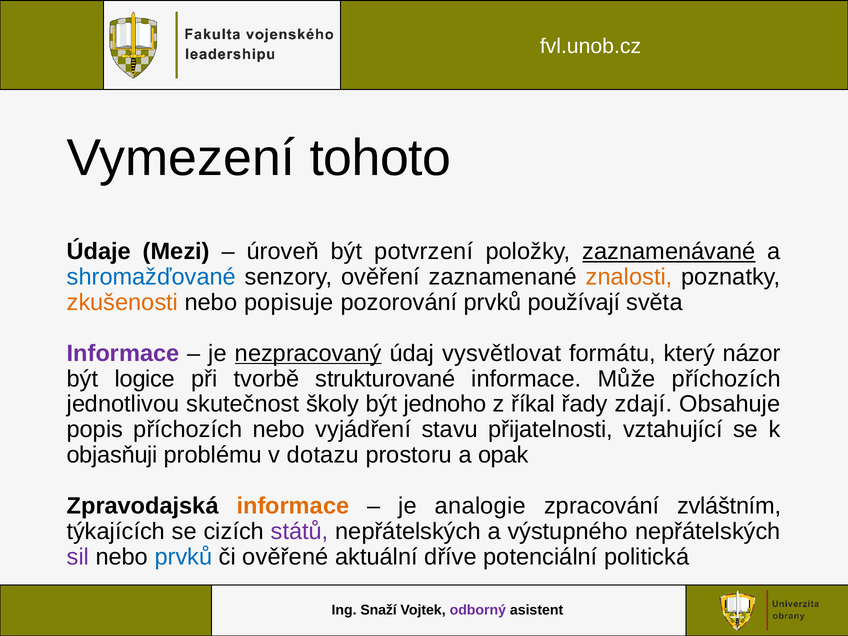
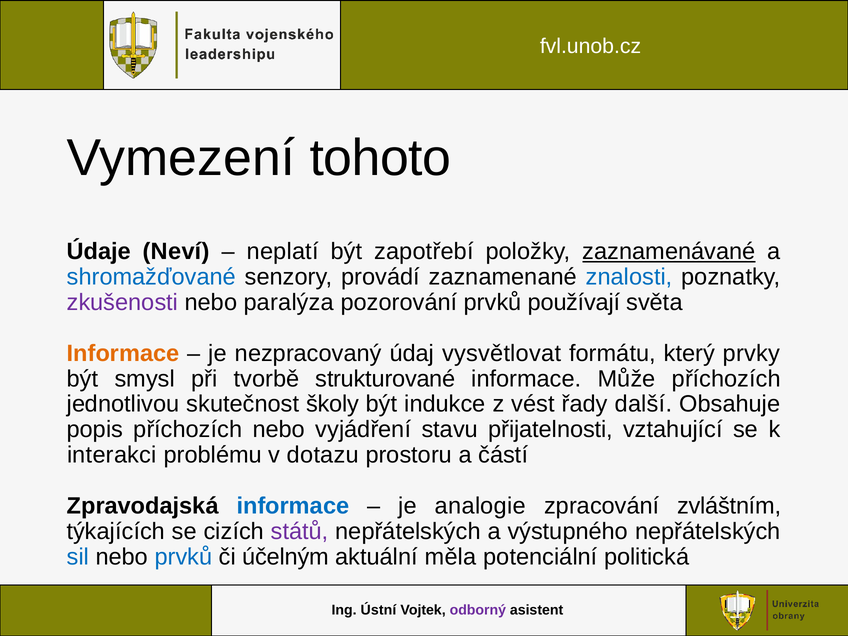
Mezi: Mezi -> Neví (176, 252)
úroveň: úroveň -> neplatí (283, 252)
potvrzení: potvrzení -> zapotřebí (424, 252)
ověření: ověření -> provádí (380, 277)
znalosti colour: orange -> blue (629, 277)
zkušenosti colour: orange -> purple (122, 302)
popisuje: popisuje -> paralýza (289, 302)
Informace colour: purple -> orange (123, 353)
nezpracovaný underline: present -> none (308, 353)
názor: názor -> prvky (751, 353)
logice: logice -> smysl (145, 379)
jednoho: jednoho -> indukce (445, 404)
říkal: říkal -> vést (533, 404)
zdají: zdají -> další (643, 404)
objasňuji: objasňuji -> interakci (112, 455)
opak: opak -> částí (503, 455)
informace colour: orange -> blue (293, 506)
sil colour: purple -> blue (78, 557)
ověřené: ověřené -> účelným (286, 557)
dříve: dříve -> měla (451, 557)
Snaží: Snaží -> Ústní (378, 610)
